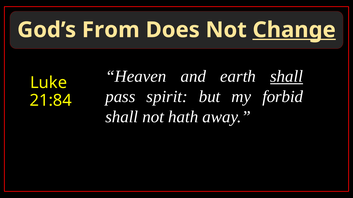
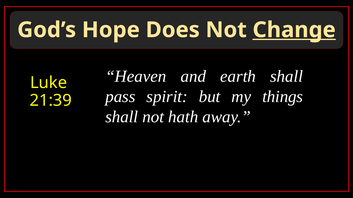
From: From -> Hope (111, 30)
shall underline: present -> none (287, 77)
forbid: forbid -> things (283, 97)
21:84: 21:84 -> 21:39 (51, 101)
